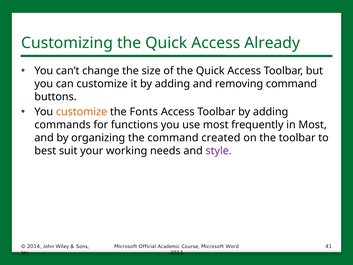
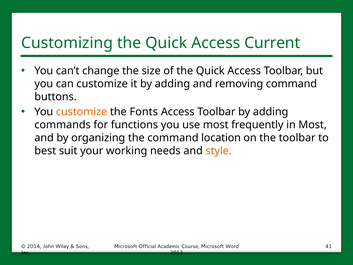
Already: Already -> Current (272, 43)
created: created -> location (221, 138)
style colour: purple -> orange (219, 151)
